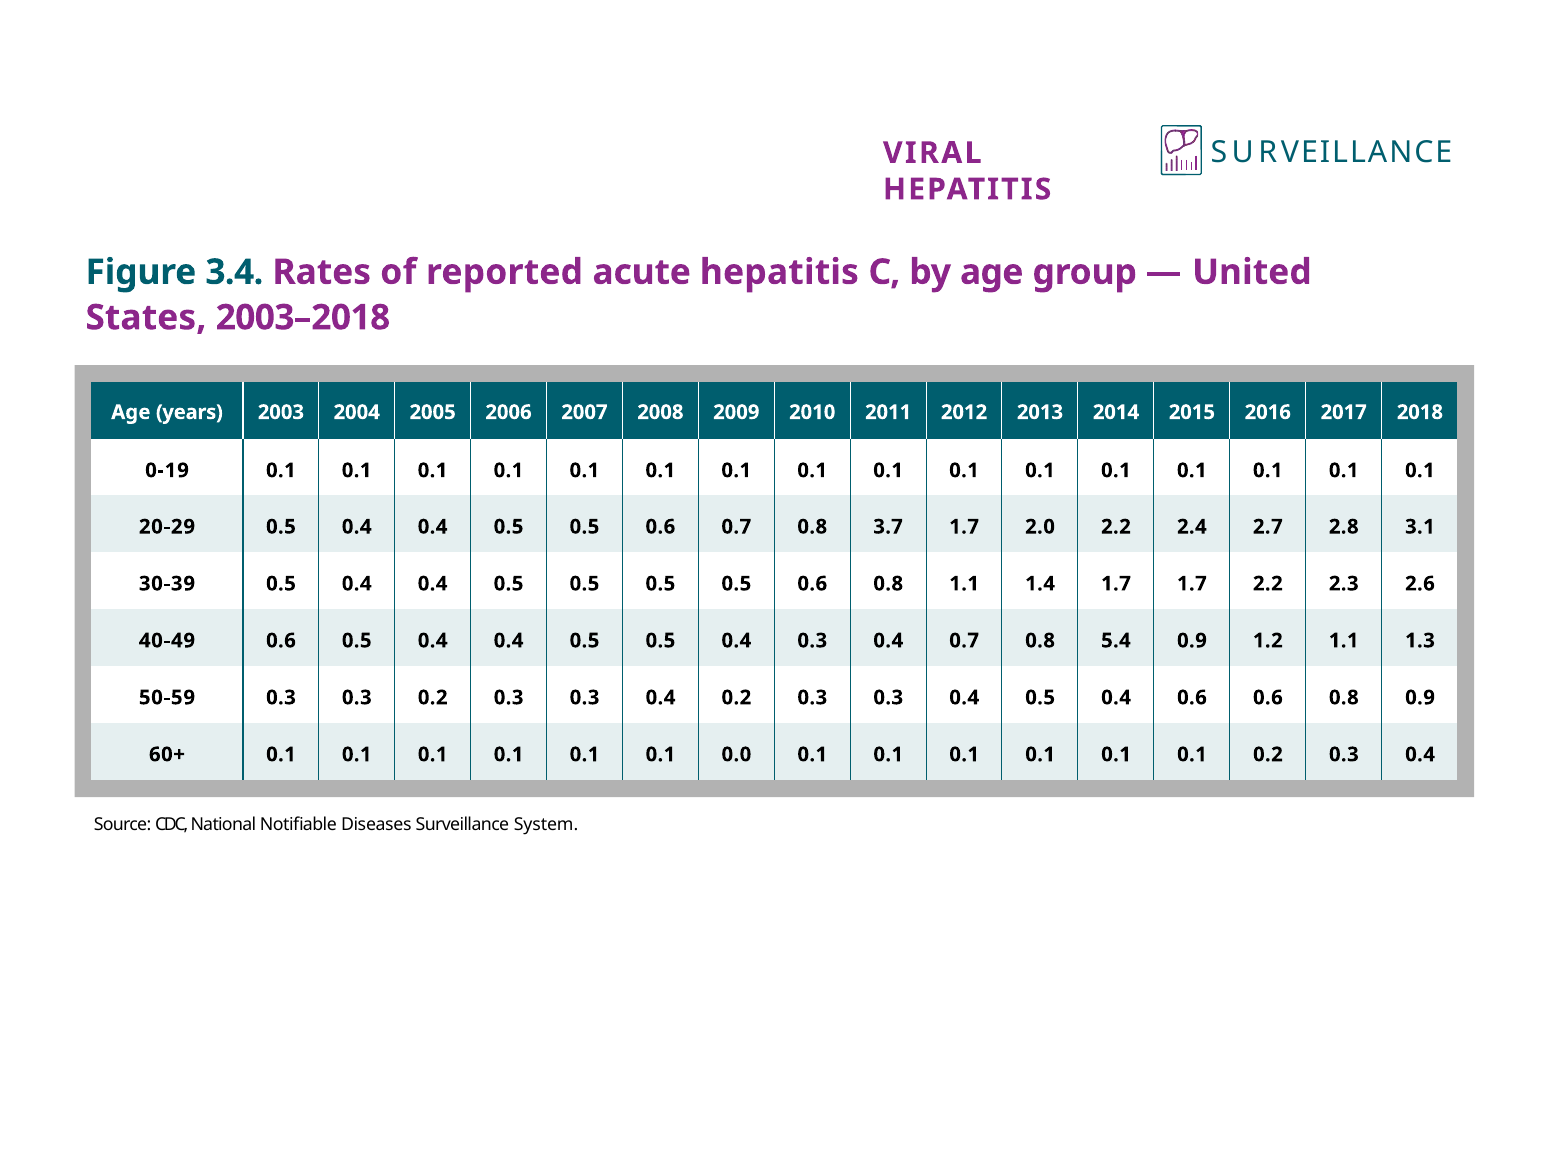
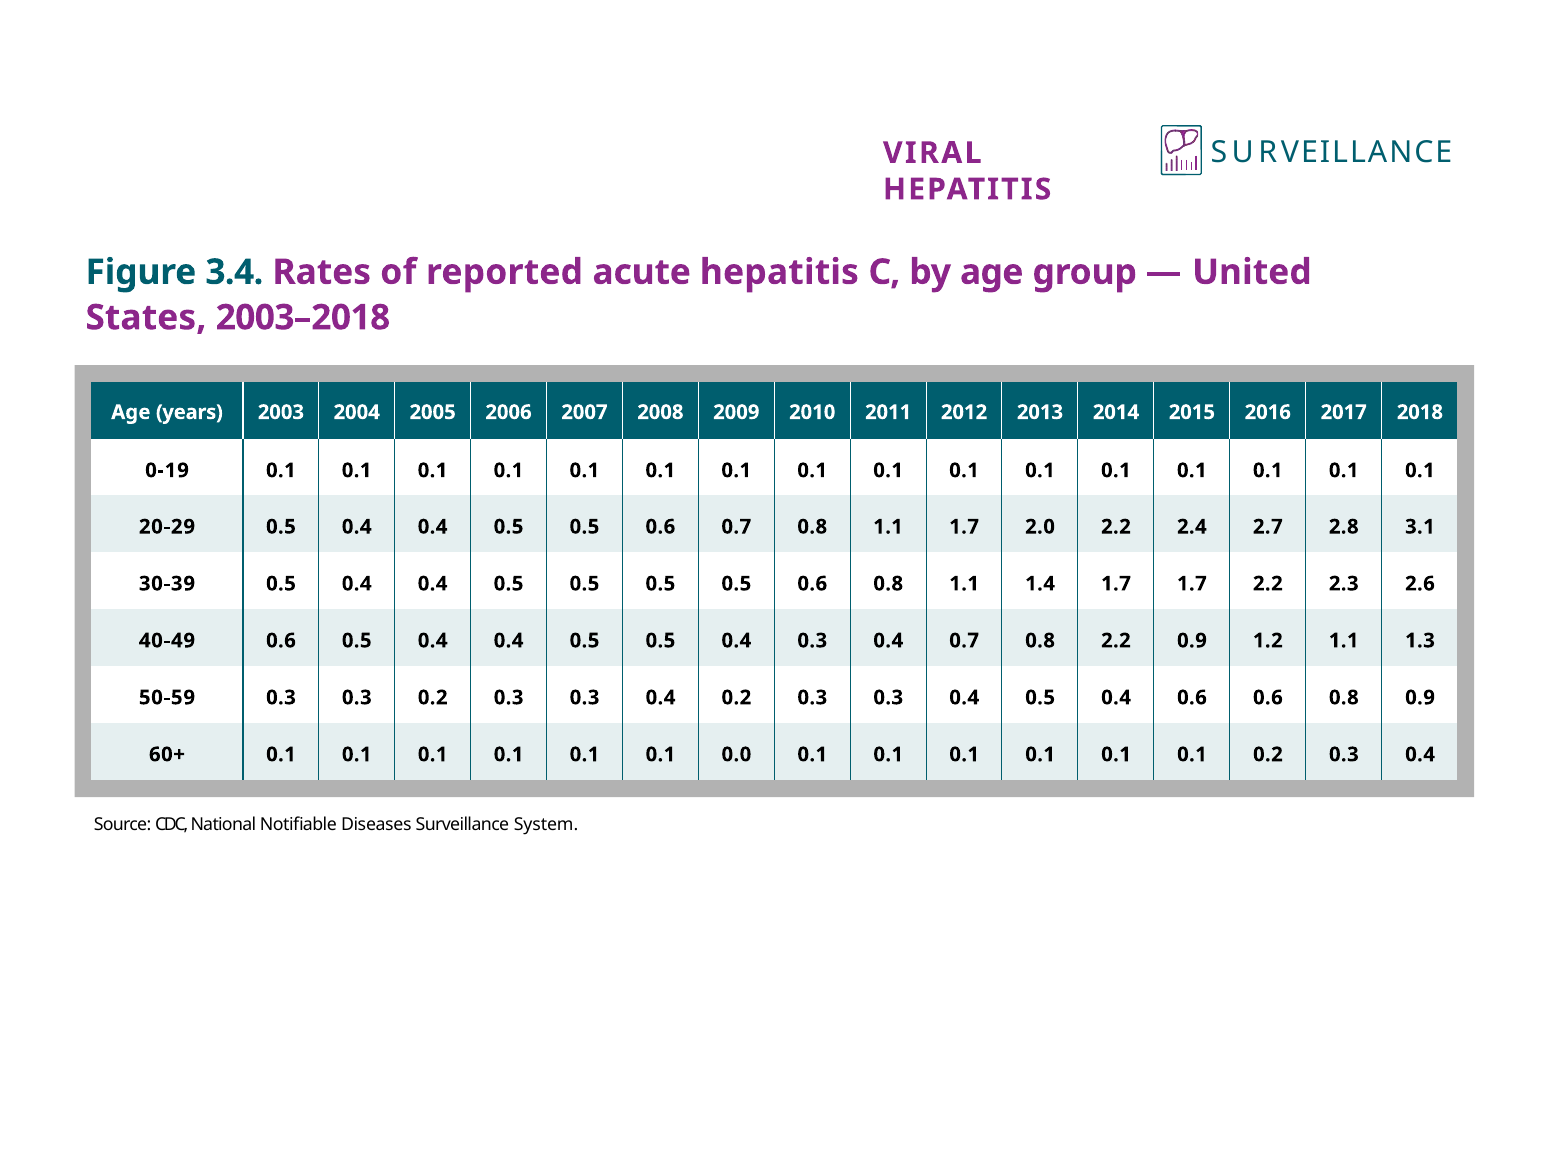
0.7 0.8 3.7: 3.7 -> 1.1 (888, 527)
0.8 5.4: 5.4 -> 2.2 (1116, 641)
